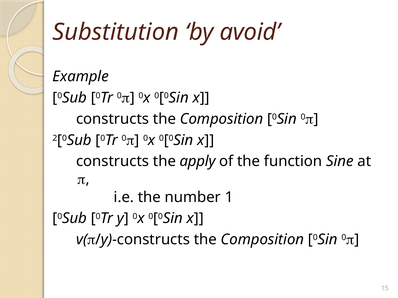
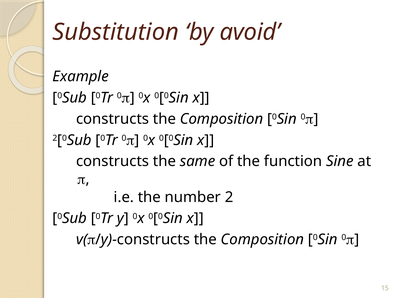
apply: apply -> same (198, 162)
1: 1 -> 2 (229, 197)
